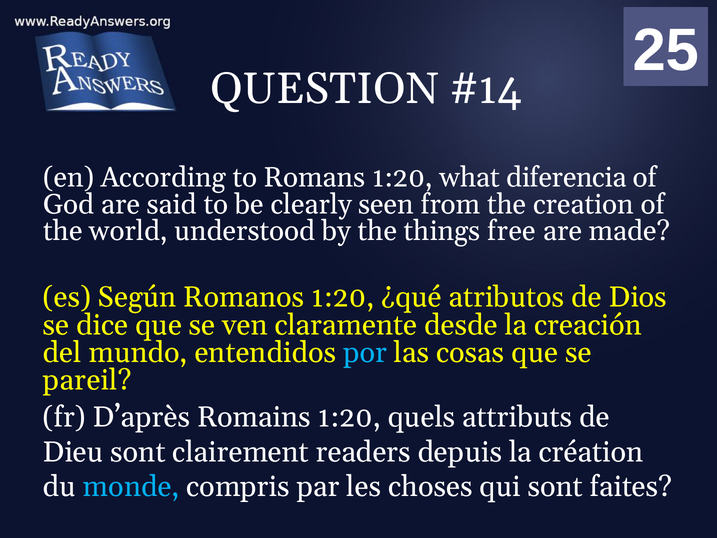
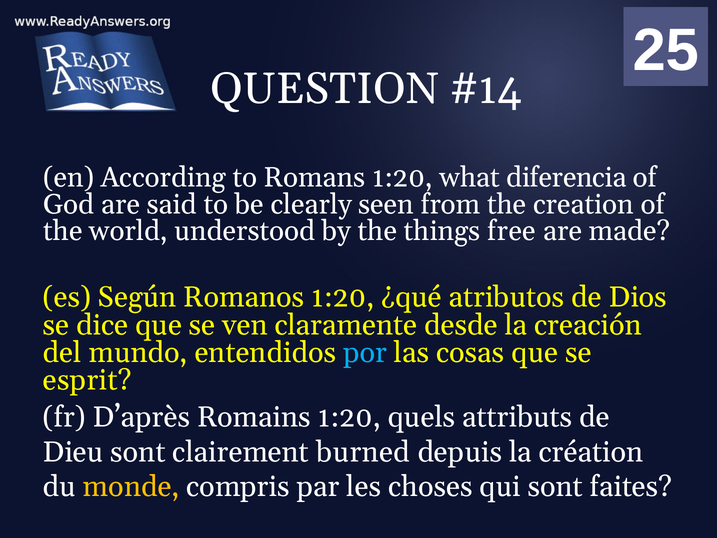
pareil: pareil -> esprit (87, 380)
readers: readers -> burned (363, 452)
monde colour: light blue -> yellow (131, 487)
